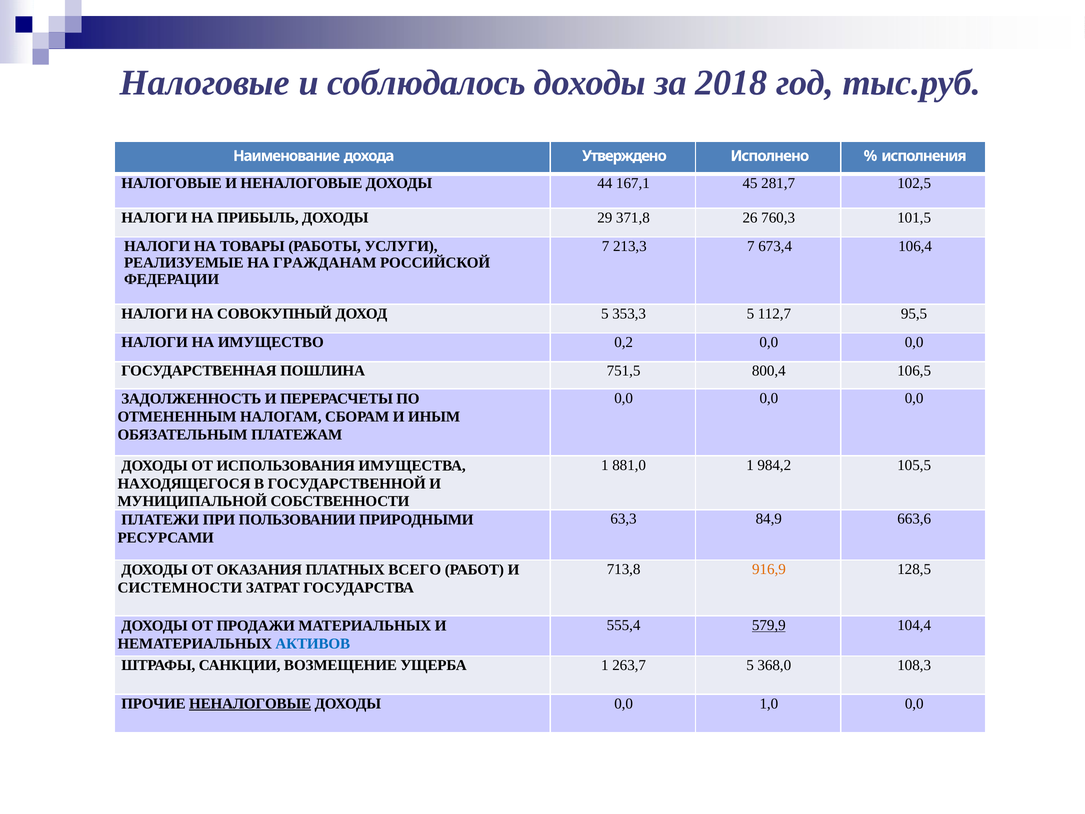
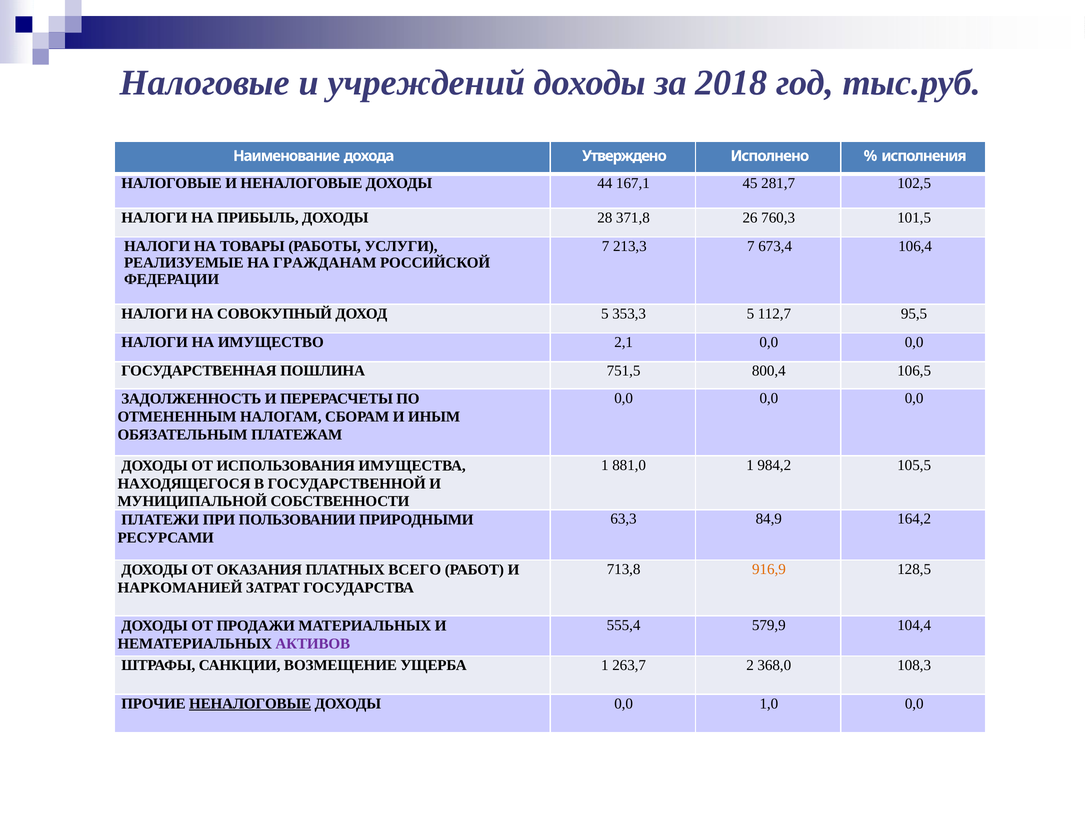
соблюдалось: соблюдалось -> учреждений (426, 83)
29: 29 -> 28 (605, 218)
0,2: 0,2 -> 2,1 (624, 342)
663,6: 663,6 -> 164,2 (914, 519)
СИСТЕМНОСТИ: СИСТЕМНОСТИ -> НАРКОМАНИЕЙ (180, 588)
579,9 underline: present -> none (769, 625)
АКТИВОВ colour: blue -> purple (313, 644)
263,7 5: 5 -> 2 (750, 665)
